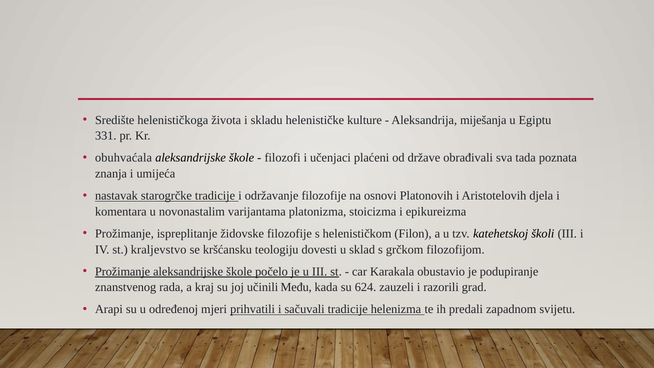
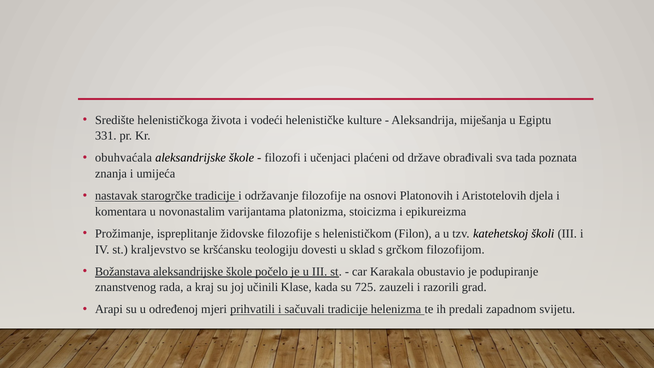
skladu: skladu -> vodeći (267, 120)
Prožimanje: Prožimanje -> Božanstava (123, 271)
Među: Među -> Klase (296, 287)
624: 624 -> 725 (365, 287)
